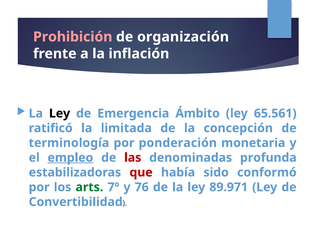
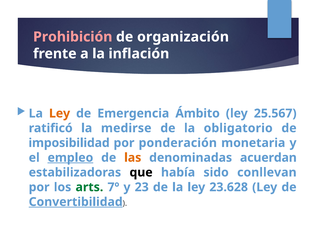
Ley colour: black -> orange (60, 113)
65.561: 65.561 -> 25.567 (275, 113)
limitada: limitada -> medirse (126, 128)
concepción: concepción -> obligatorio (238, 128)
terminología: terminología -> imposibilidad (69, 143)
las colour: red -> orange (133, 158)
profunda: profunda -> acuerdan (268, 158)
que colour: red -> black (141, 172)
conformó: conformó -> conllevan (267, 172)
76: 76 -> 23 (142, 187)
89.971: 89.971 -> 23.628 (229, 187)
Convertibilidad underline: none -> present (76, 202)
